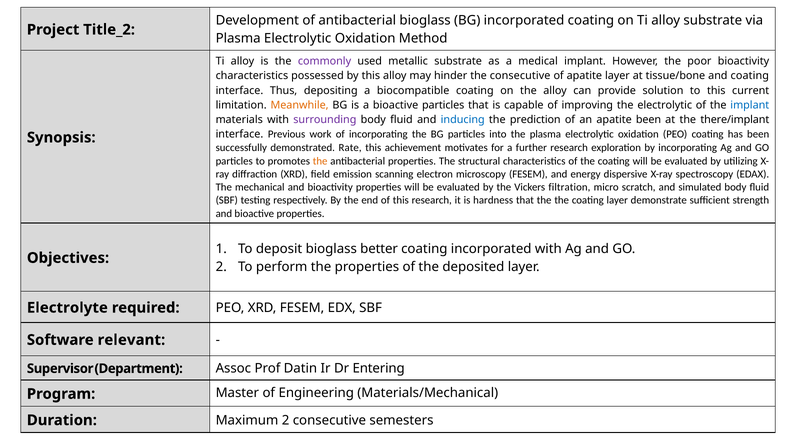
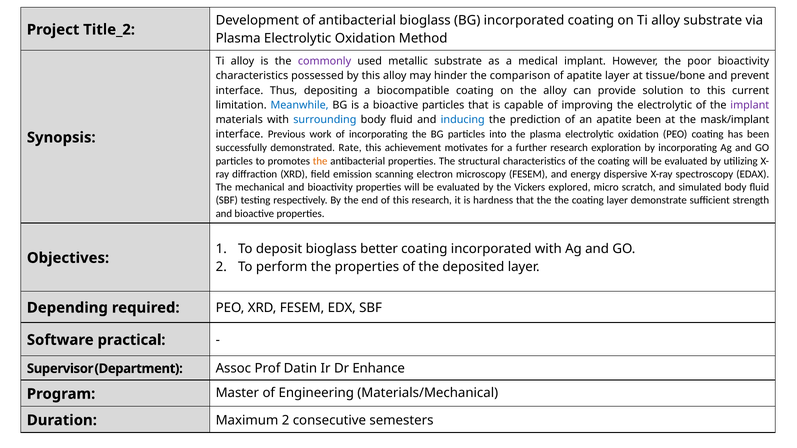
the consecutive: consecutive -> comparison (520, 76)
and coating: coating -> prevent (750, 76)
Meanwhile colour: orange -> blue (300, 105)
implant colour: blue -> purple (750, 105)
surrounding colour: purple -> blue (325, 120)
there/implant: there/implant -> mask/implant (735, 120)
filtration: filtration -> explored (569, 187)
Electrolyte: Electrolyte -> Depending (67, 308)
relevant: relevant -> practical (132, 340)
Entering: Entering -> Enhance (379, 369)
